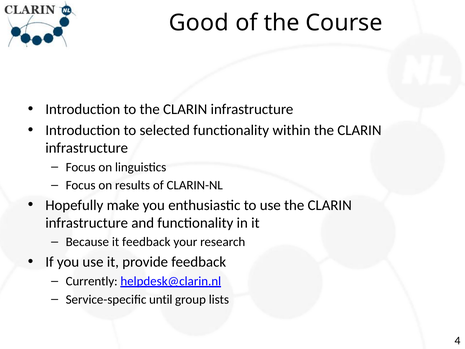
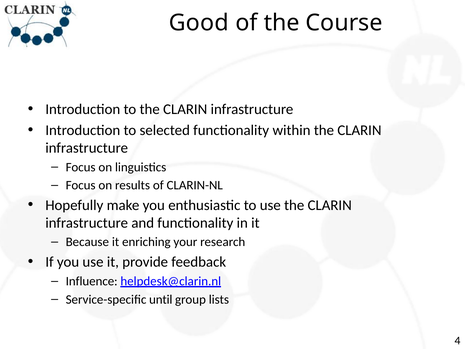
it feedback: feedback -> enriching (146, 242)
Currently: Currently -> Influence (92, 281)
